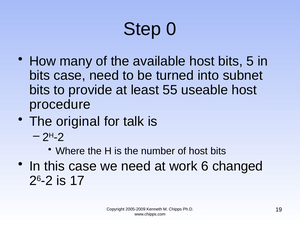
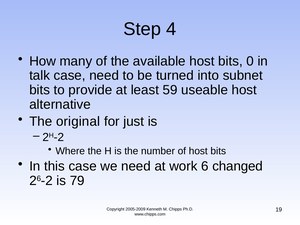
0: 0 -> 4 (171, 29)
5: 5 -> 0 (250, 61)
bits: bits -> talk (40, 76)
55: 55 -> 59 (170, 90)
procedure: procedure -> alternative (60, 104)
talk: talk -> just (134, 121)
17: 17 -> 79 (77, 181)
